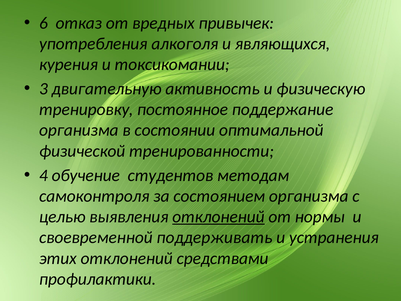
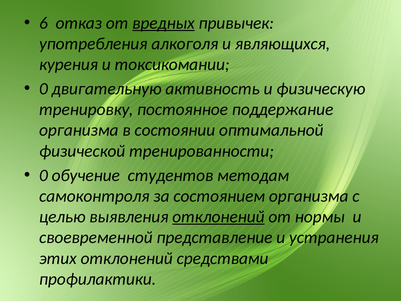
вредных underline: none -> present (163, 23)
3: 3 -> 0 (43, 89)
4: 4 -> 0 (43, 175)
поддерживать: поддерживать -> представление (214, 237)
